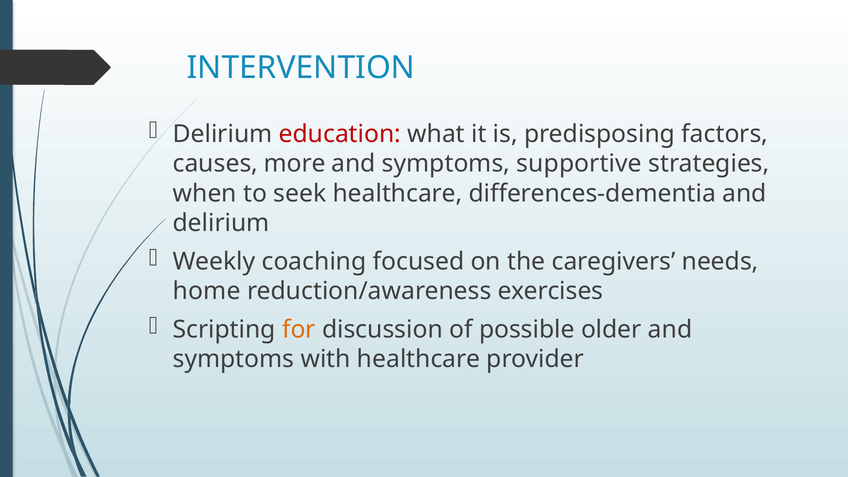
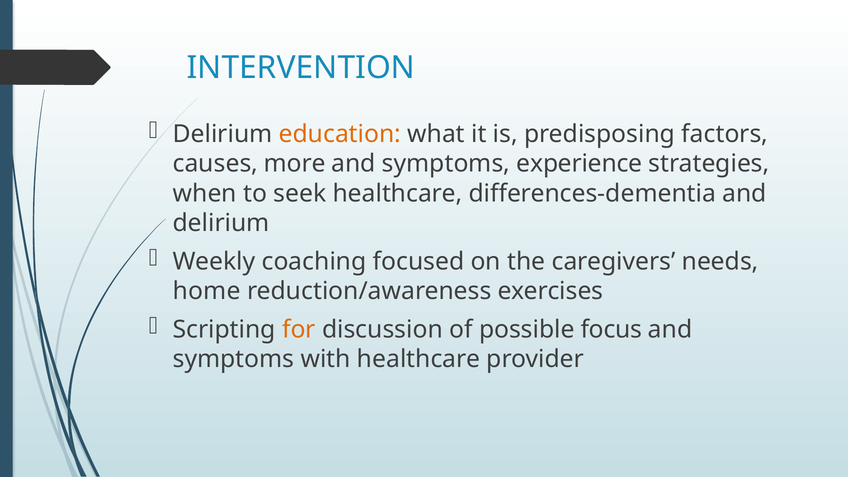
education colour: red -> orange (340, 134)
supportive: supportive -> experience (579, 164)
older: older -> focus (611, 330)
